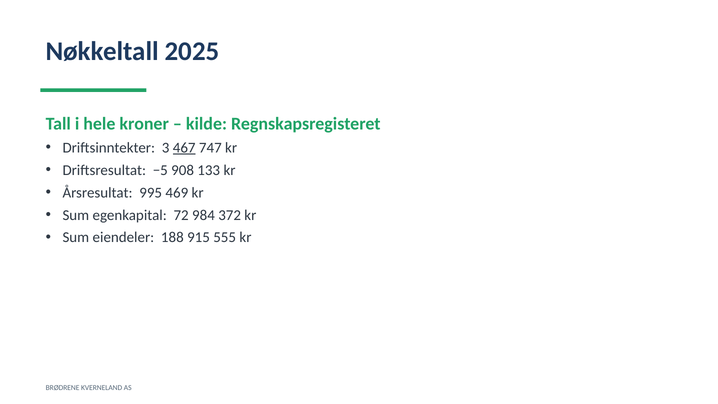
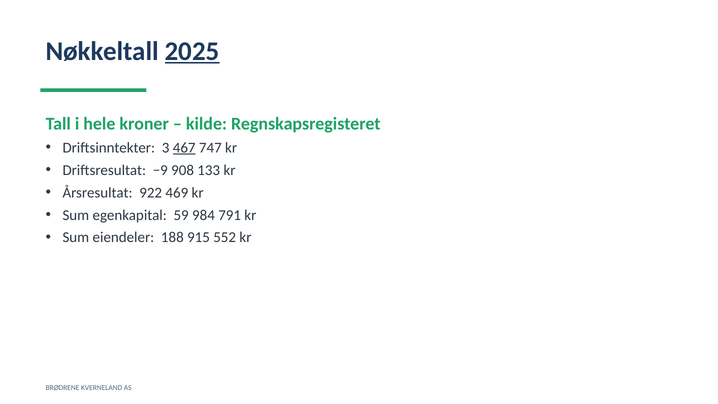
2025 underline: none -> present (192, 51)
−5: −5 -> −9 (160, 170)
995: 995 -> 922 (151, 193)
72: 72 -> 59 (181, 215)
372: 372 -> 791 (230, 215)
555: 555 -> 552 (225, 237)
